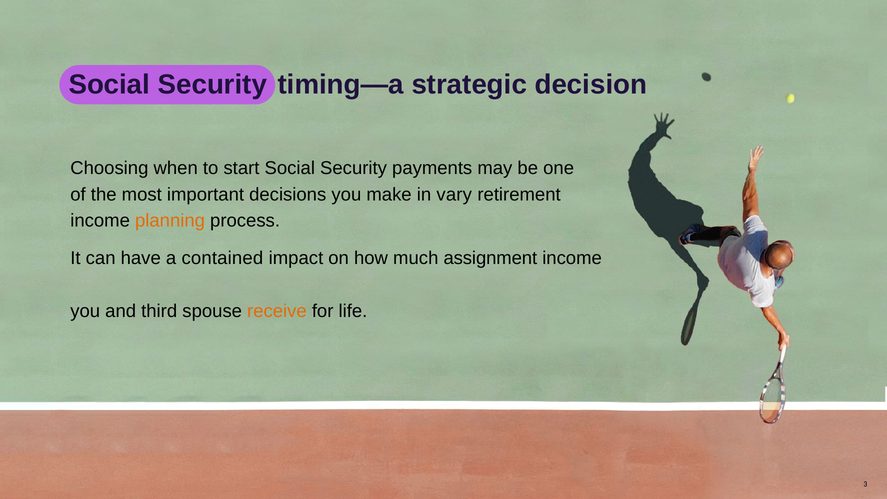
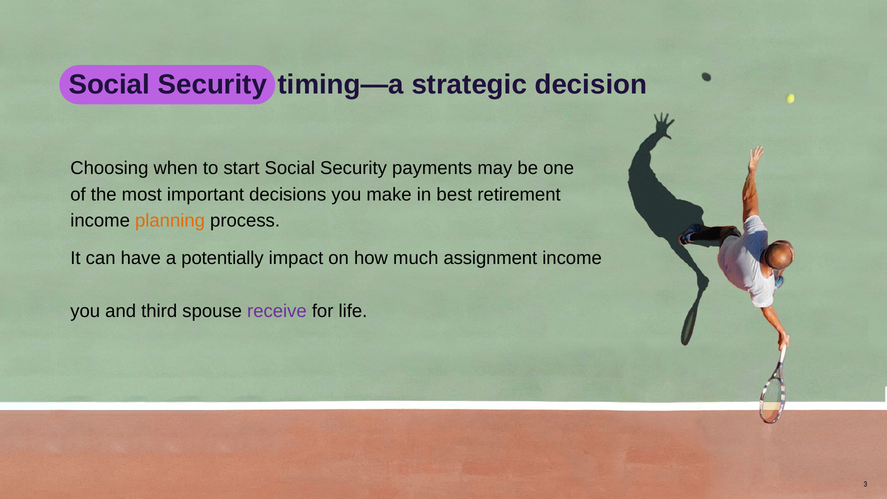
vary: vary -> best (454, 194)
contained: contained -> potentially (222, 258)
receive colour: orange -> purple (277, 311)
